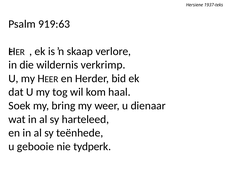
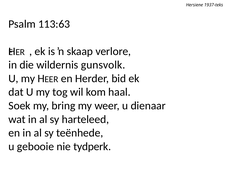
919:63: 919:63 -> 113:63 (54, 24)
verkrimp: verkrimp -> gunsvolk (103, 65)
